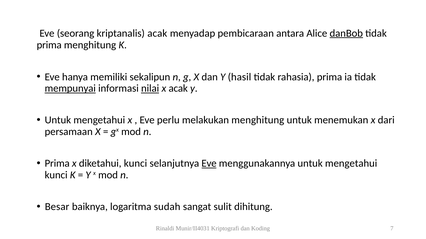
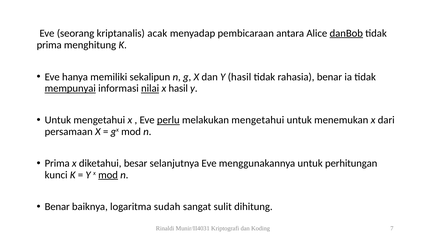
rahasia prima: prima -> benar (329, 77)
x acak: acak -> hasil (178, 89)
perlu underline: none -> present (168, 120)
melakukan menghitung: menghitung -> mengetahui (258, 120)
diketahui kunci: kunci -> besar (136, 164)
Eve underline: present -> none (209, 164)
menggunakannya untuk mengetahui: mengetahui -> perhitungan (351, 164)
mod underline: none -> present (108, 175)
Besar: Besar -> Benar (57, 207)
